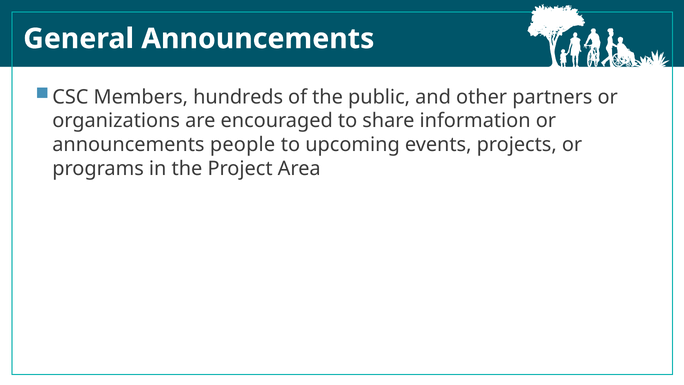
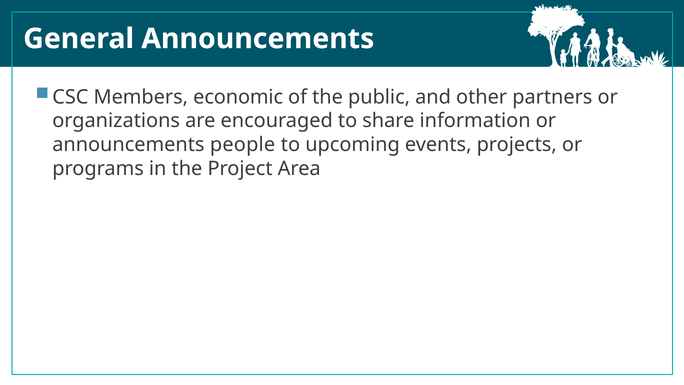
hundreds: hundreds -> economic (238, 97)
